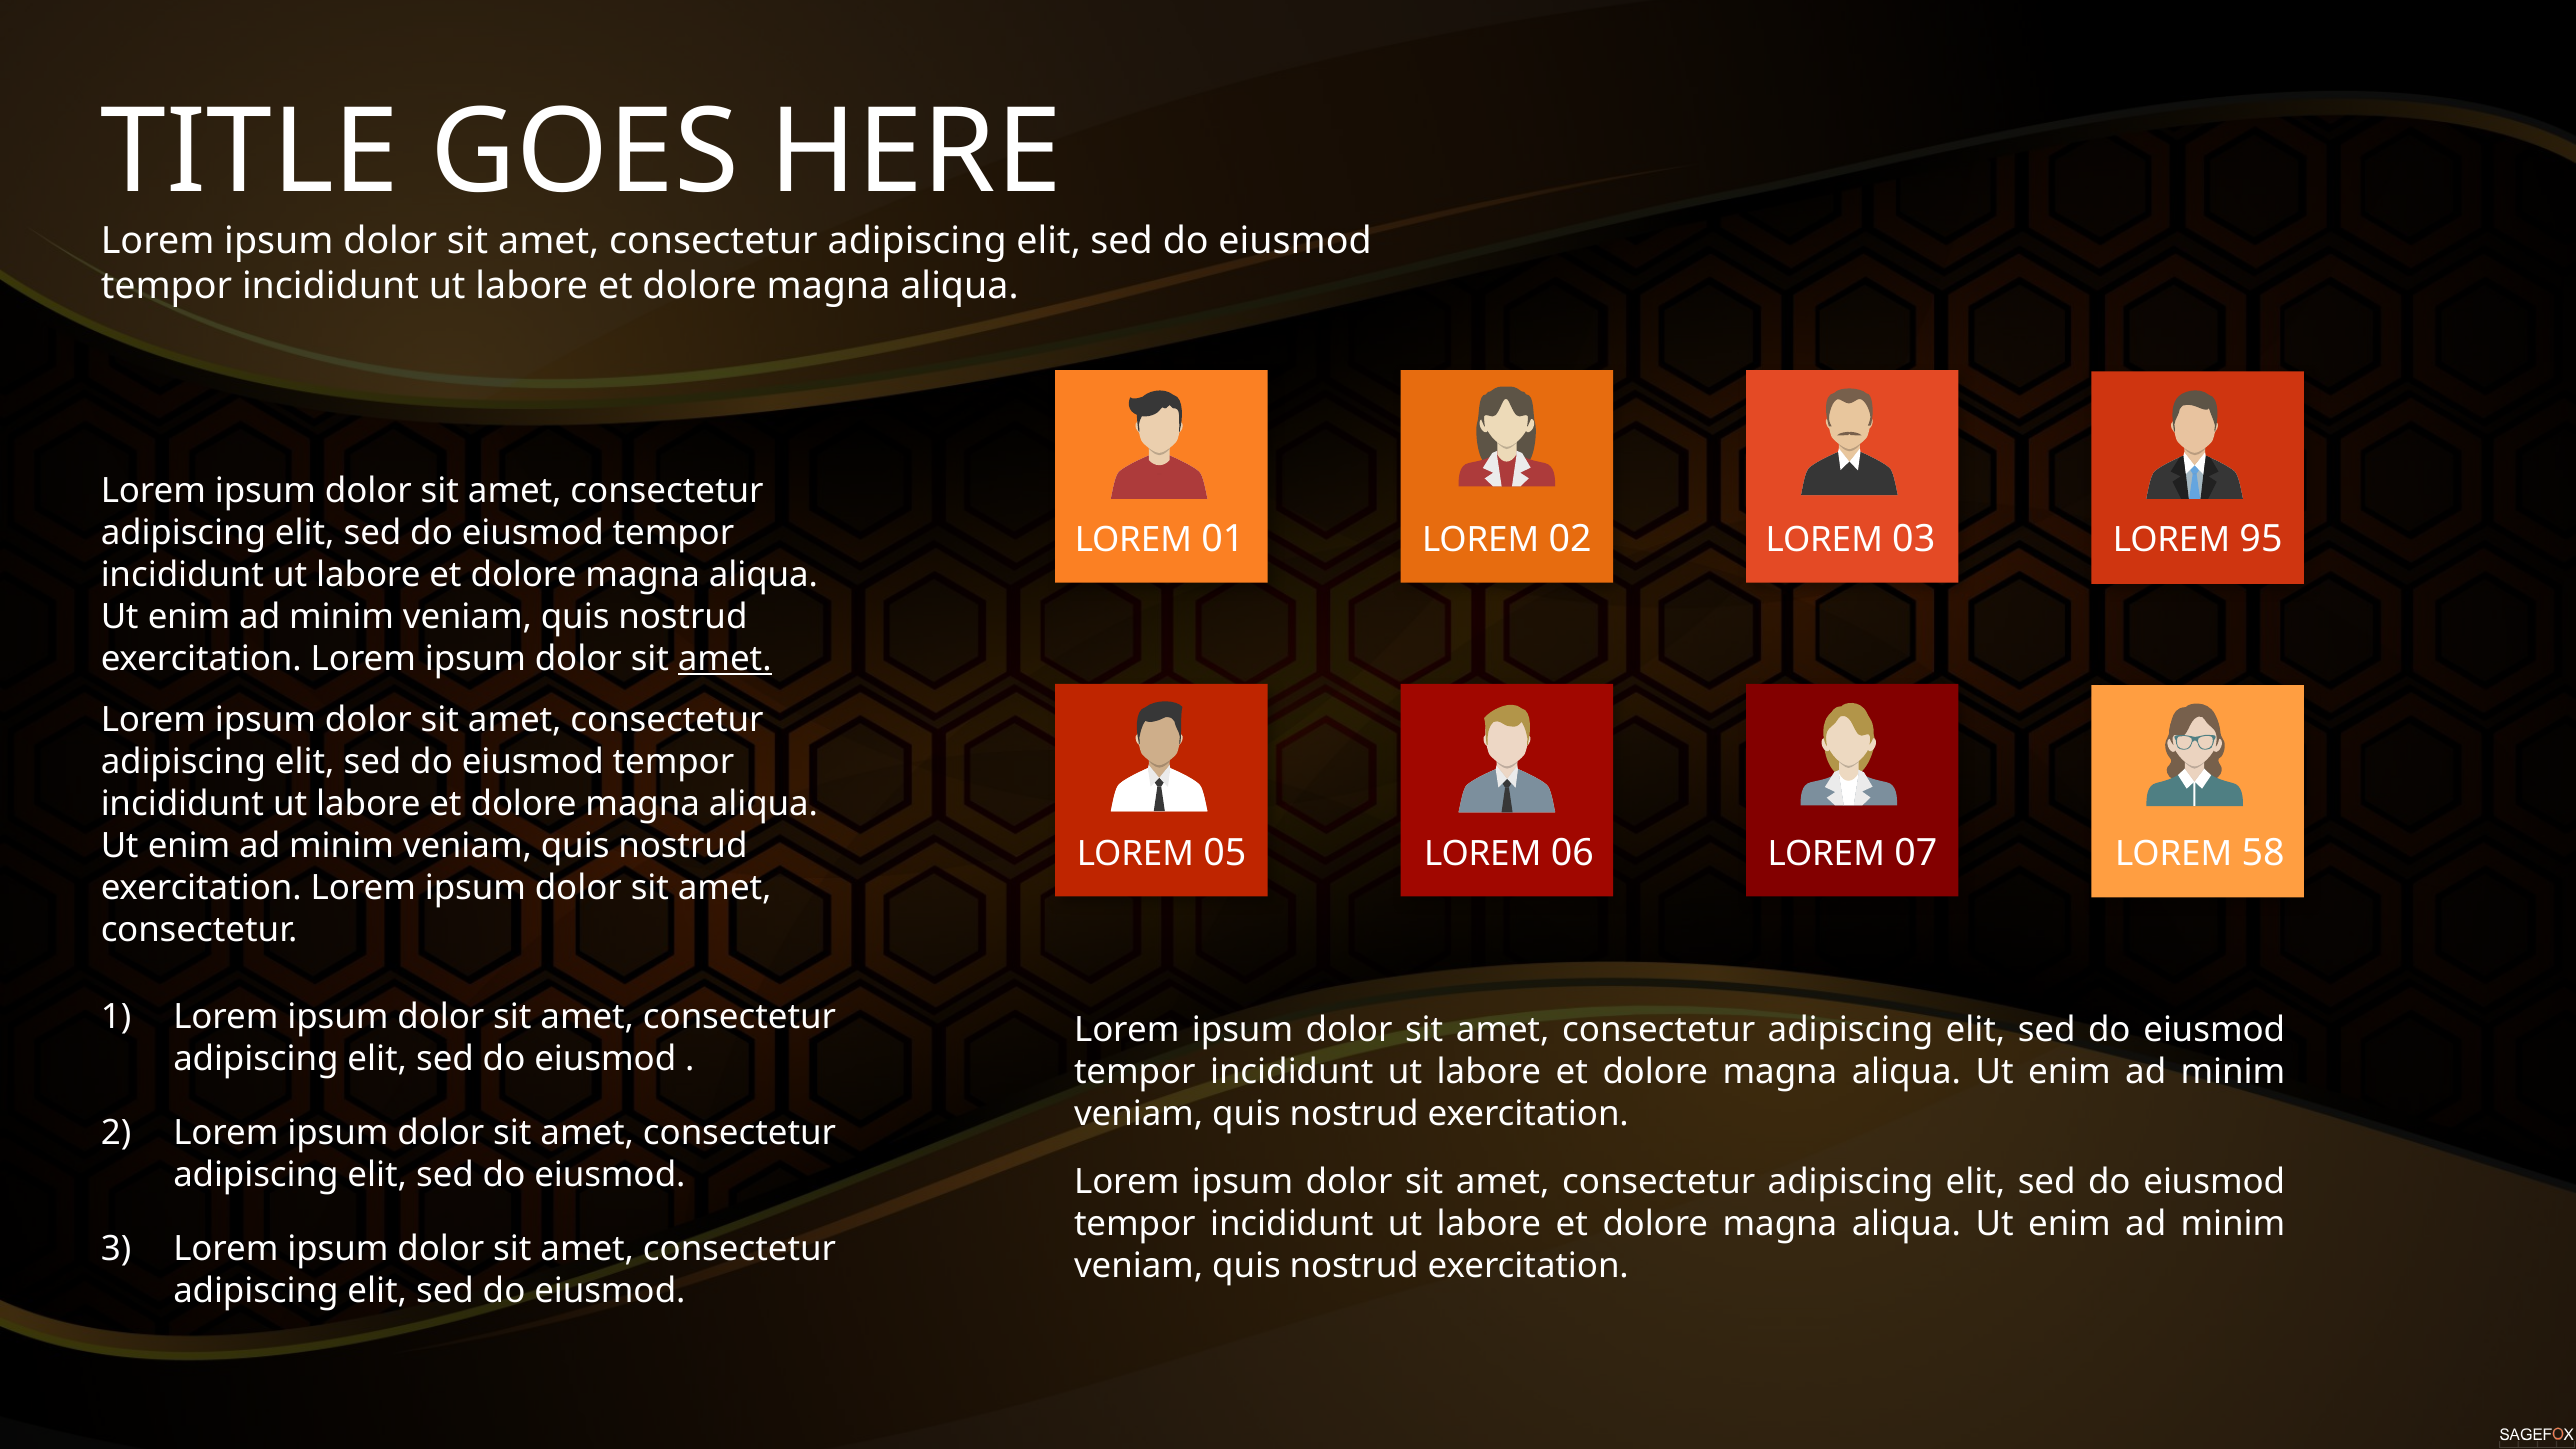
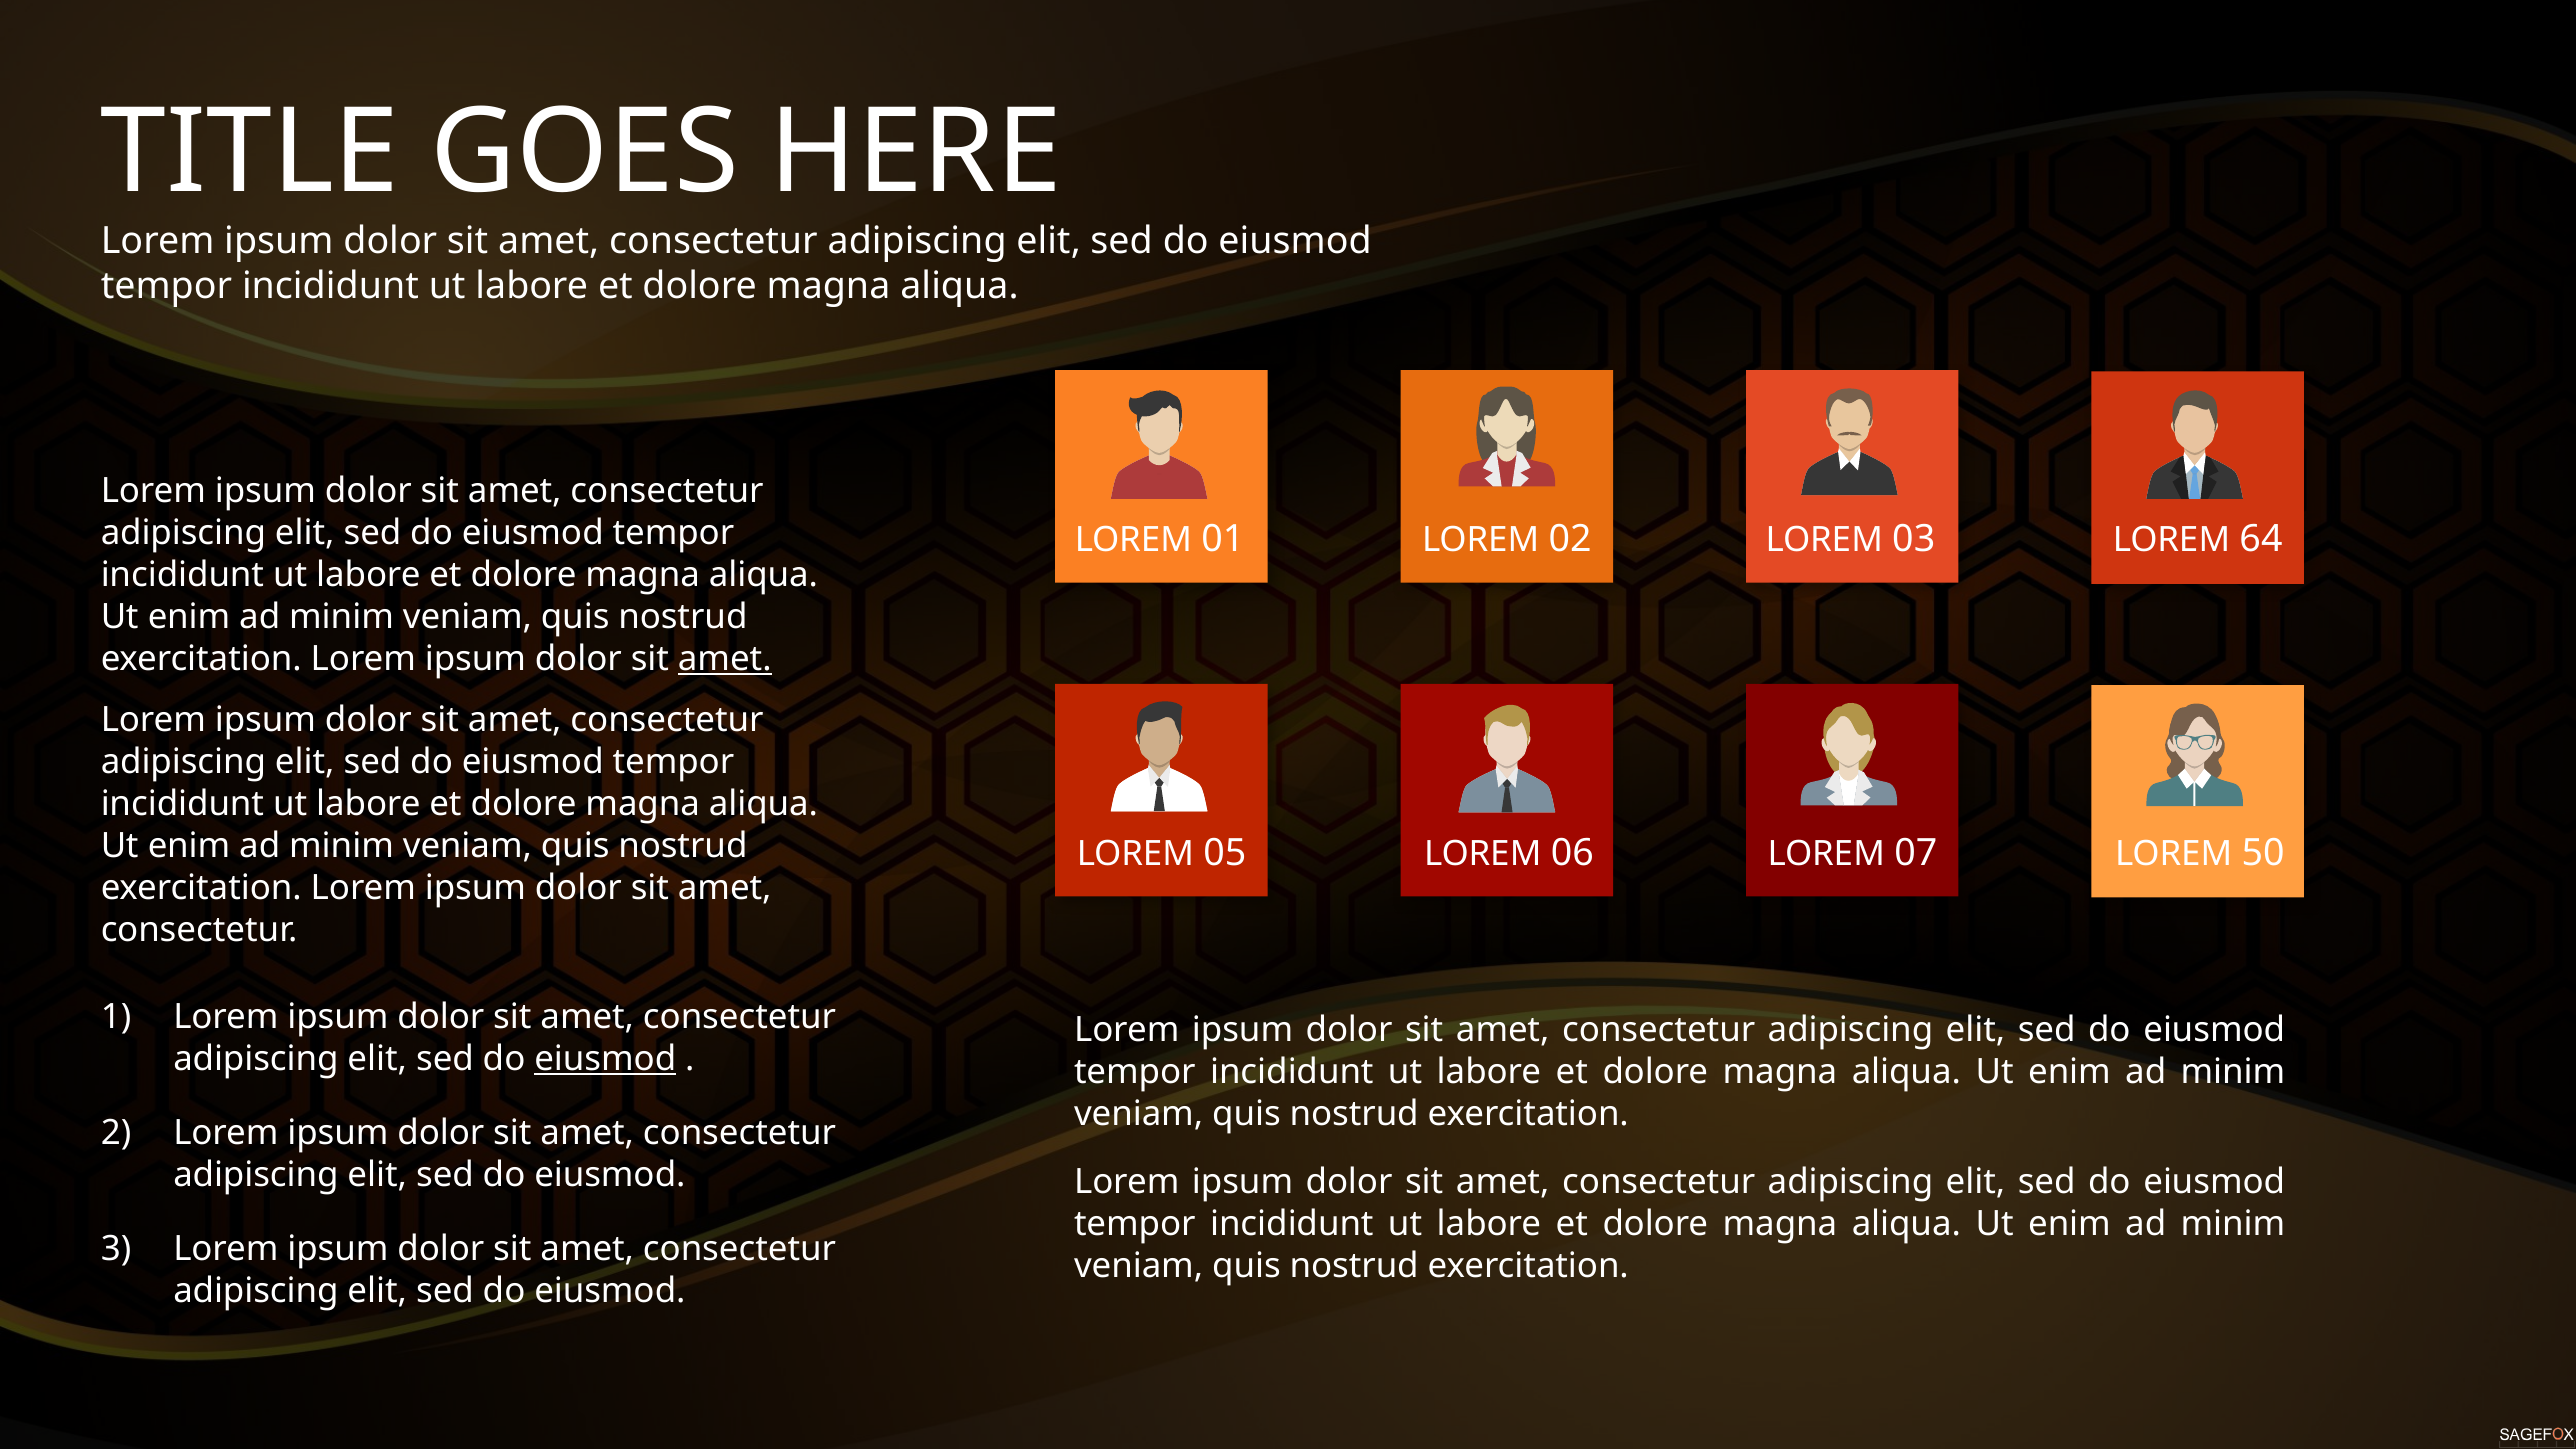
95: 95 -> 64 (2261, 539)
58: 58 -> 50 (2263, 853)
eiusmod underline: none -> present (605, 1059)
